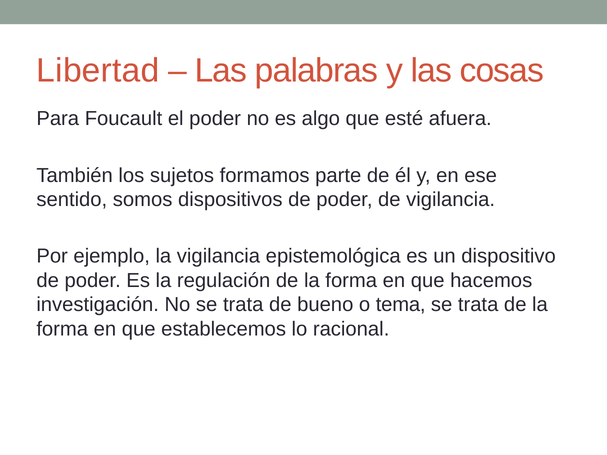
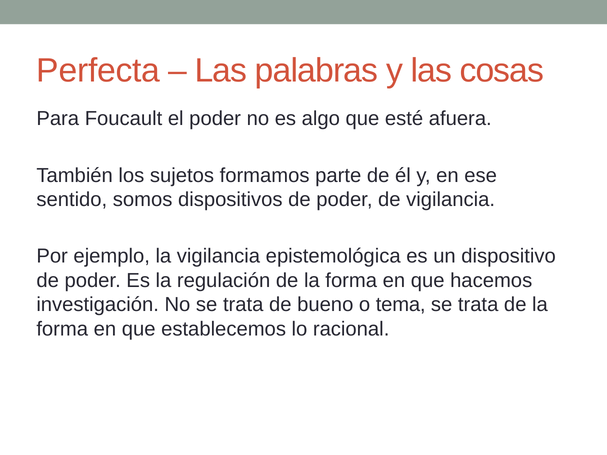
Libertad: Libertad -> Perfecta (98, 71)
